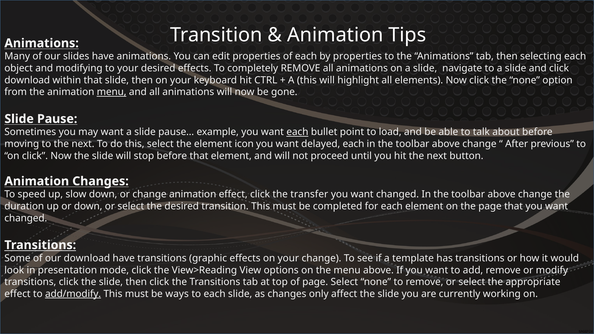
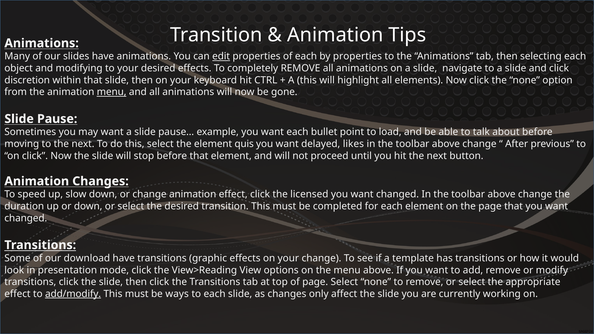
edit underline: none -> present (221, 56)
download: download -> discretion (27, 80)
each underline: present -> none (297, 132)
icon: icon -> quis (244, 144)
delayed each: each -> likes (353, 144)
transfer: transfer -> licensed (309, 194)
